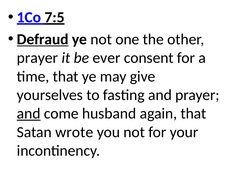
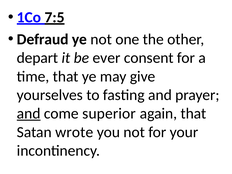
Defraud underline: present -> none (43, 39)
prayer: prayer -> depart (37, 58)
husband: husband -> superior (109, 114)
